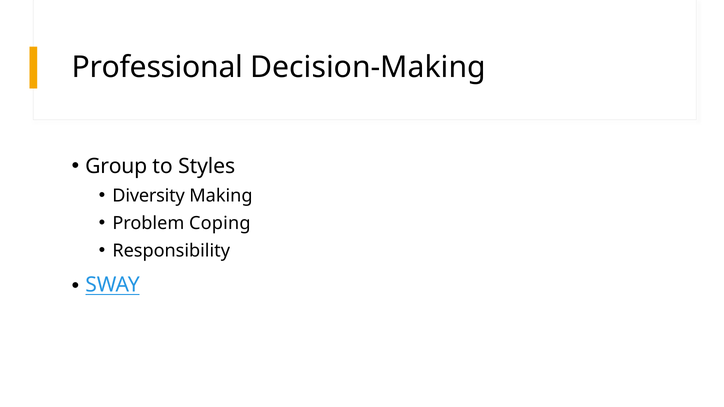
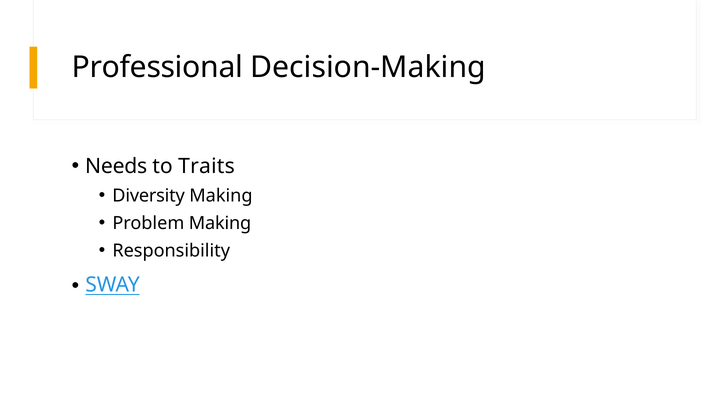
Group: Group -> Needs (116, 166)
Styles: Styles -> Traits (207, 166)
Problem Coping: Coping -> Making (220, 223)
